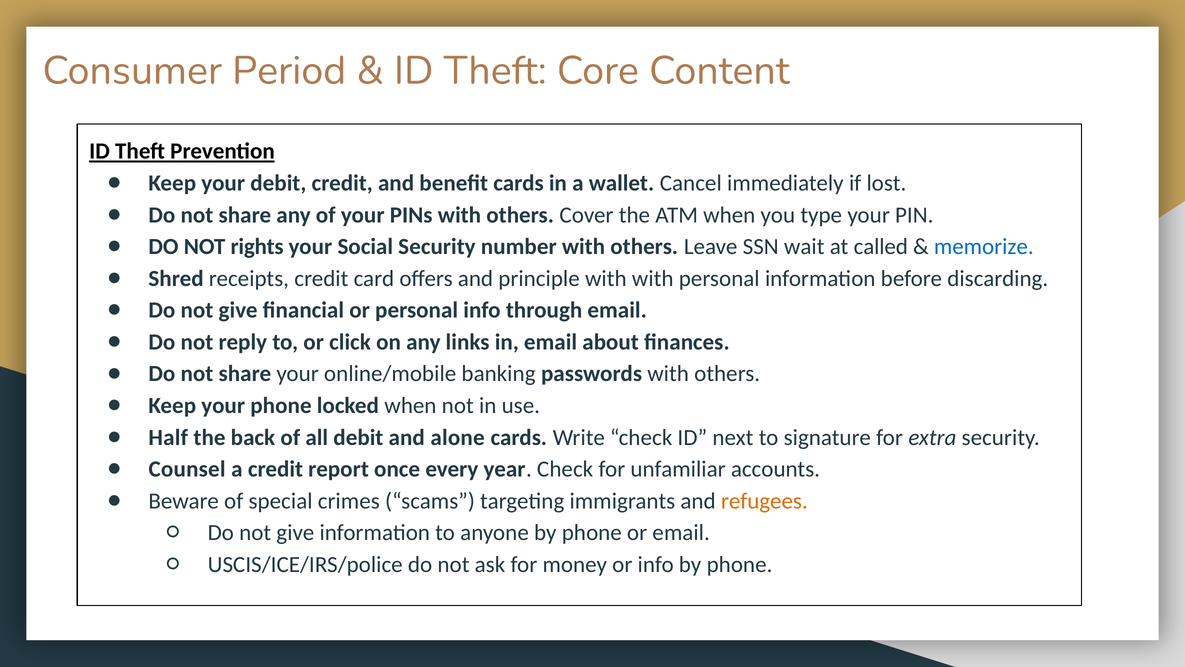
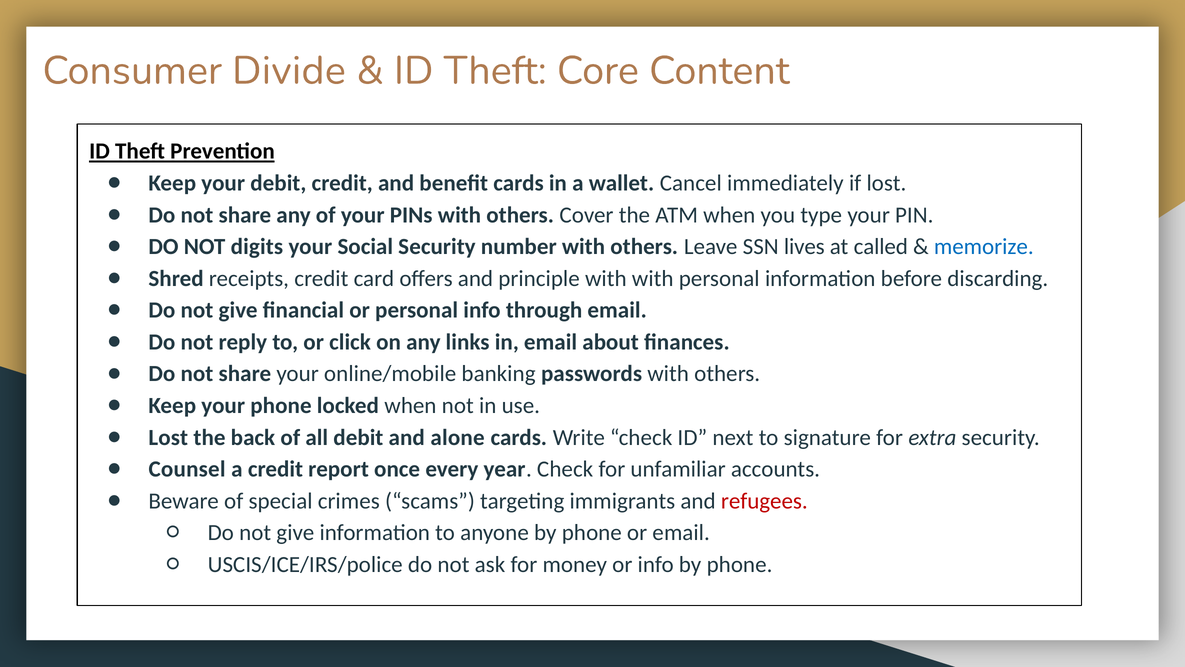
Period: Period -> Divide (289, 71)
rights: rights -> digits (257, 247)
wait: wait -> lives (804, 247)
Half: Half -> Lost (168, 437)
refugees colour: orange -> red (764, 501)
